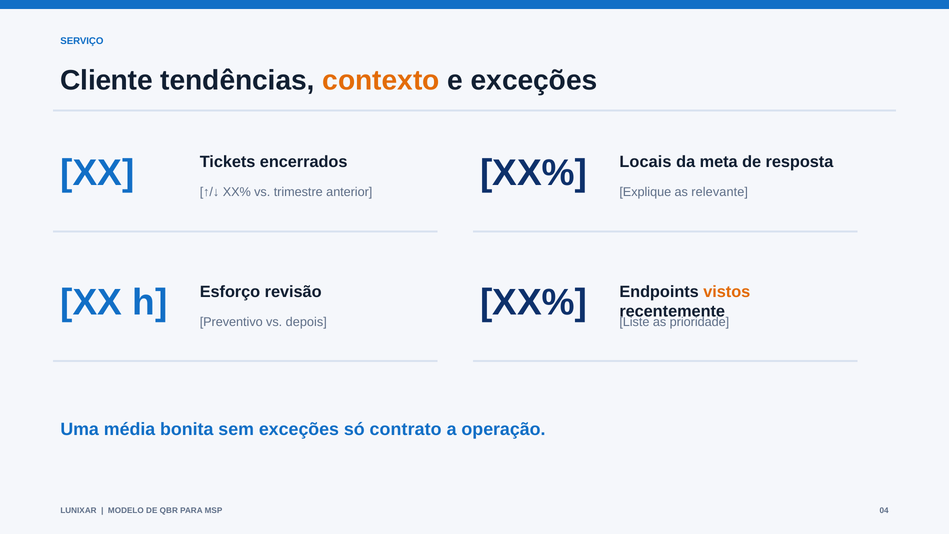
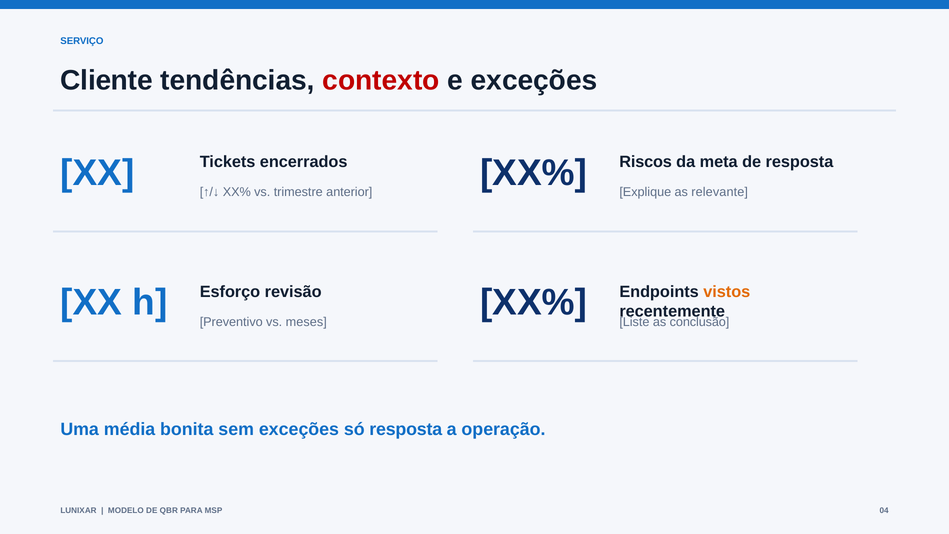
contexto colour: orange -> red (381, 80)
Locais: Locais -> Riscos (646, 162)
depois: depois -> meses (306, 322)
prioridade: prioridade -> conclusão (700, 322)
só contrato: contrato -> resposta (406, 429)
